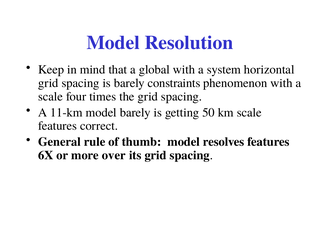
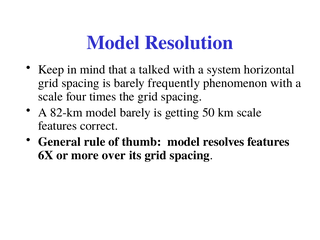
global: global -> talked (154, 70)
constraints: constraints -> frequently (174, 83)
11-km: 11-km -> 82-km (66, 112)
